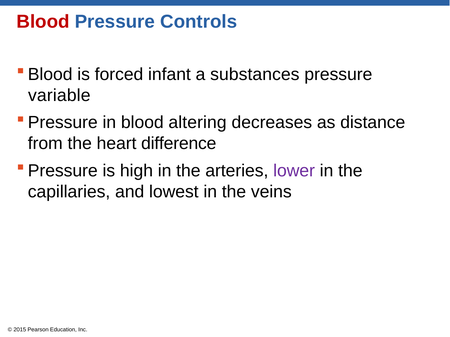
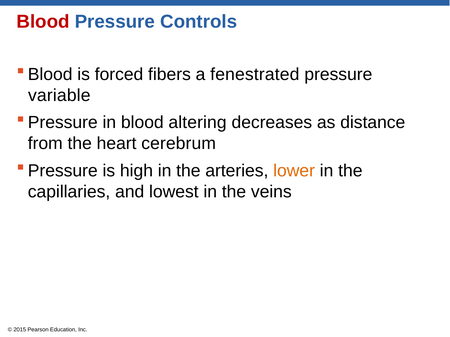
infant: infant -> fibers (169, 74)
substances: substances -> fenestrated (255, 74)
difference: difference -> cerebrum (179, 144)
lower colour: purple -> orange (294, 171)
